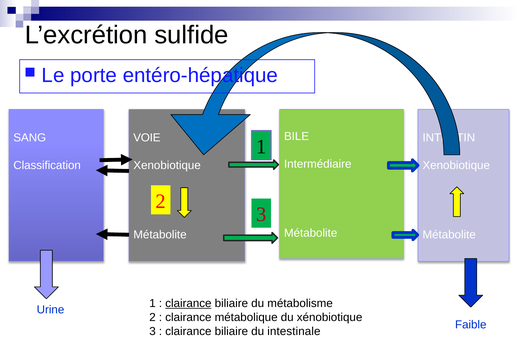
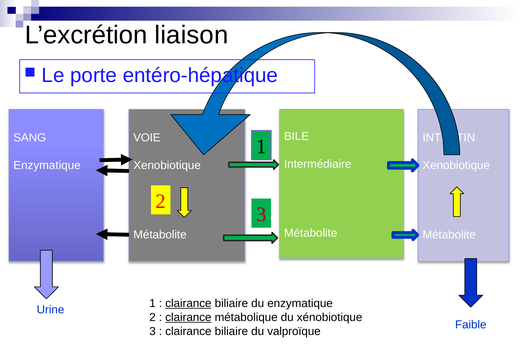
sulfide: sulfide -> liaison (191, 35)
Classification: Classification -> Enzymatique (47, 166)
du métabolisme: métabolisme -> enzymatique (300, 304)
clairance underline: none -> present (188, 318)
intestinale: intestinale -> valproïque (294, 332)
